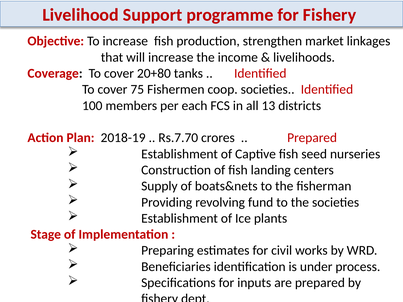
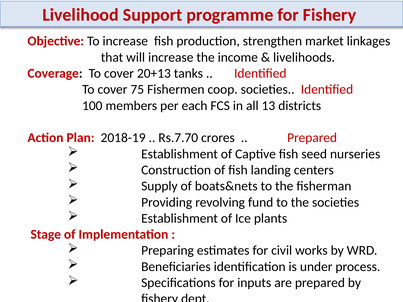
20+80: 20+80 -> 20+13 (154, 73)
